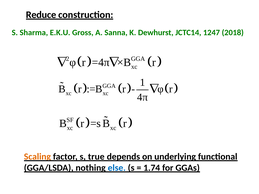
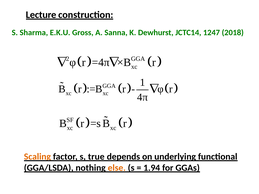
Reduce: Reduce -> Lecture (41, 15)
else colour: blue -> orange (117, 168)
1.74: 1.74 -> 1.94 (152, 168)
